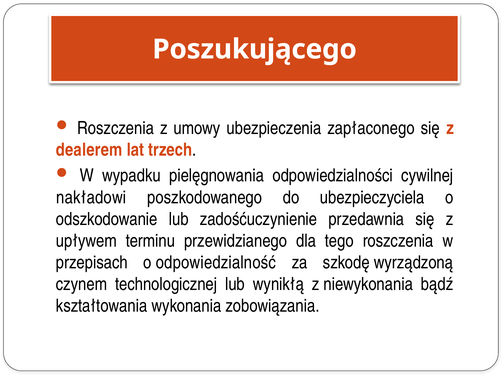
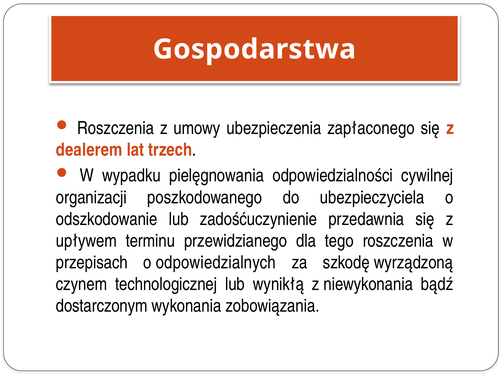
Poszukującego: Poszukującego -> Gospodarstwa (254, 49)
nakładowi: nakładowi -> organizacji (91, 198)
odpowiedzialność: odpowiedzialność -> odpowiedzialnych (216, 263)
kształtowania: kształtowania -> dostarczonym (102, 306)
